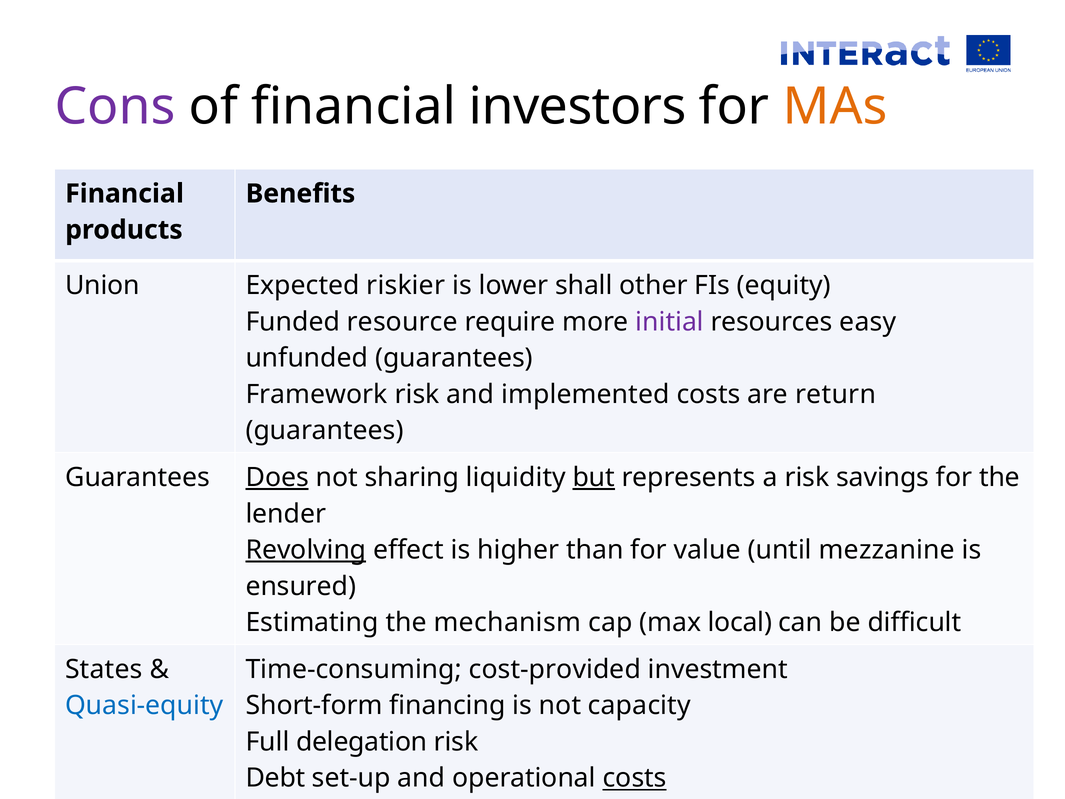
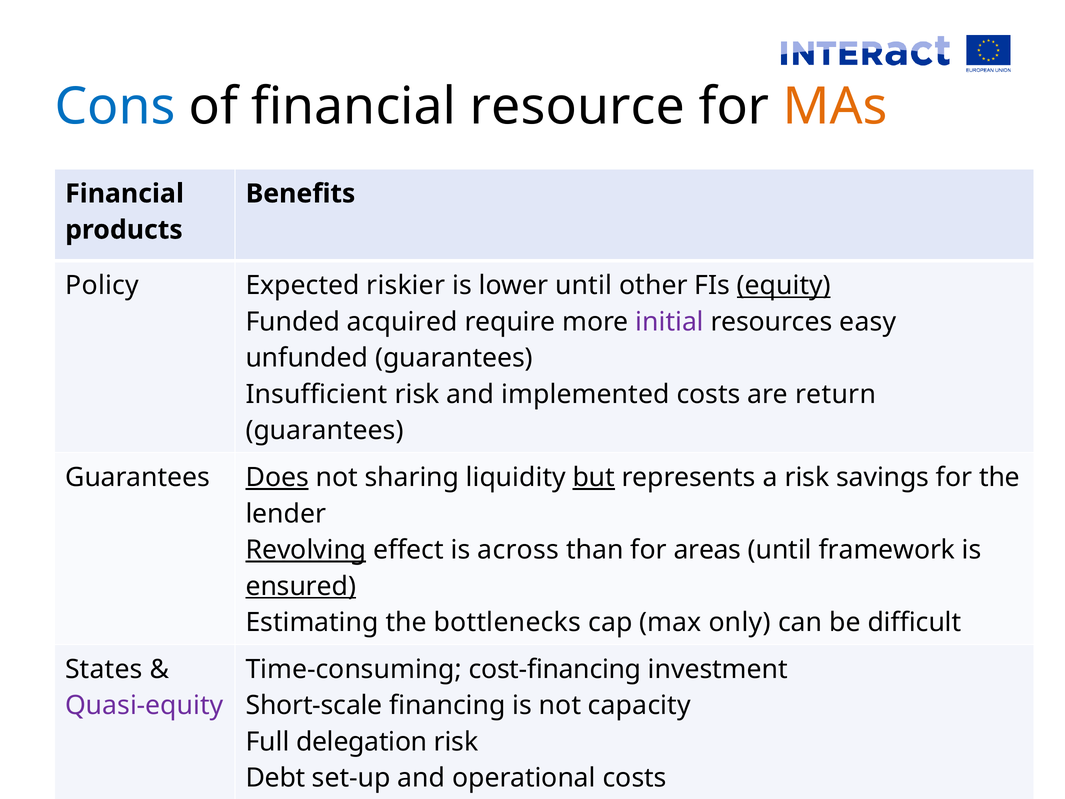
Cons colour: purple -> blue (115, 107)
financial investors: investors -> resource (577, 107)
Union: Union -> Policy (102, 286)
lower shall: shall -> until (584, 286)
equity underline: none -> present (784, 286)
resource: resource -> acquired (402, 322)
Framework: Framework -> Insufficient (317, 394)
higher: higher -> across (518, 550)
value: value -> areas (707, 550)
mezzanine: mezzanine -> framework (887, 550)
ensured underline: none -> present (301, 586)
mechanism: mechanism -> bottlenecks (507, 622)
max local: local -> only (740, 622)
cost-provided: cost-provided -> cost-financing (555, 669)
Quasi-equity colour: blue -> purple (144, 705)
Short-form: Short-form -> Short-scale (314, 705)
costs underline: present -> none (635, 778)
